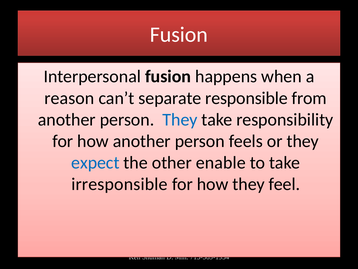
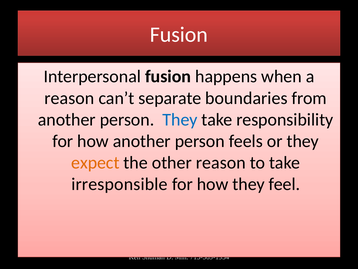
responsible: responsible -> boundaries (246, 98)
expect colour: blue -> orange (95, 162)
other enable: enable -> reason (221, 162)
